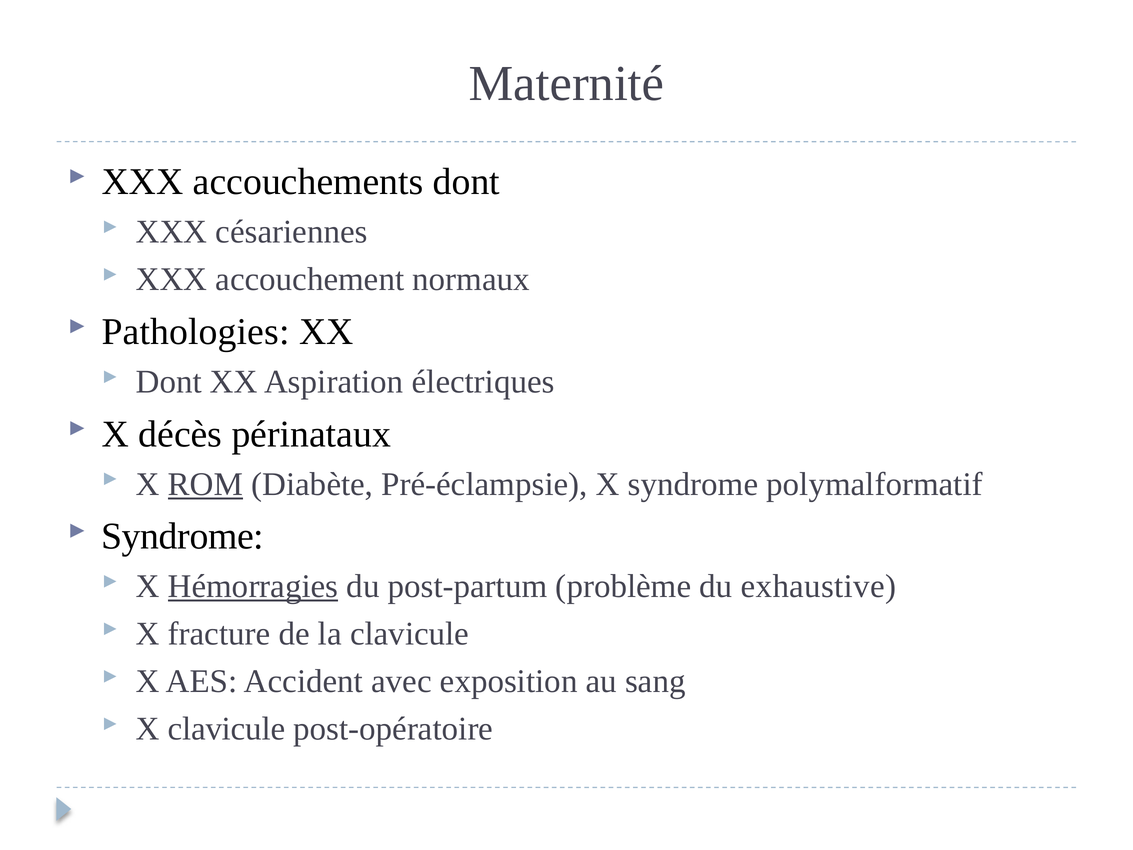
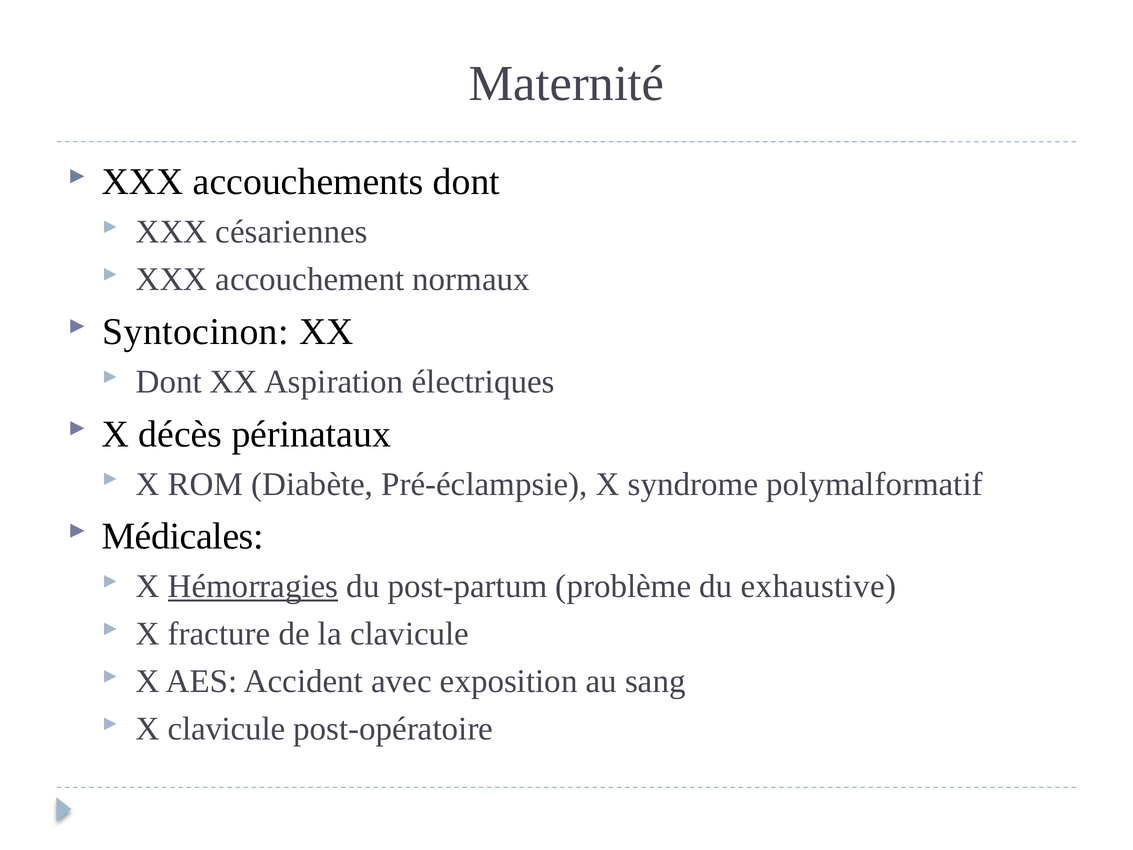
Pathologies: Pathologies -> Syntocinon (196, 332)
ROM underline: present -> none (205, 484)
Syndrome: Syndrome -> Médicales (183, 536)
